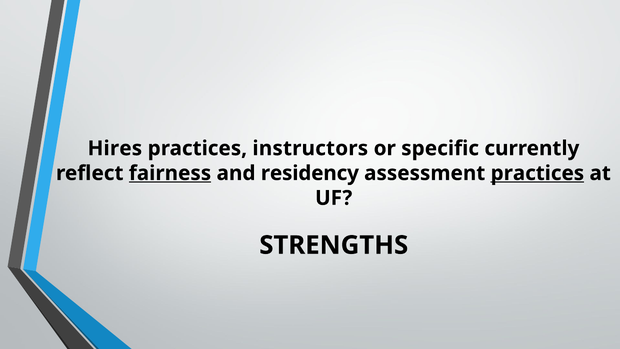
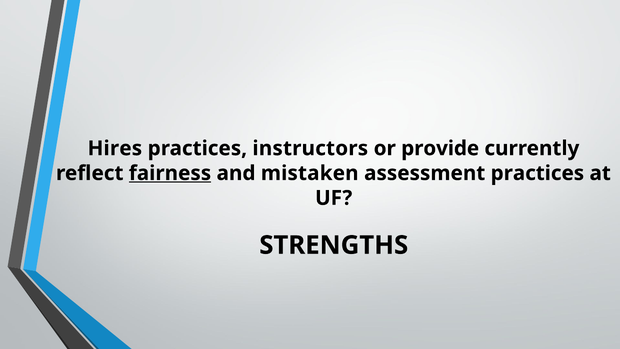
specific: specific -> provide (440, 148)
residency: residency -> mistaken (310, 173)
practices underline: present -> none (537, 173)
